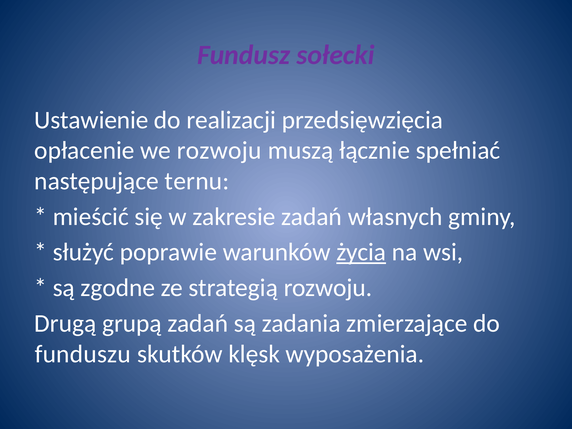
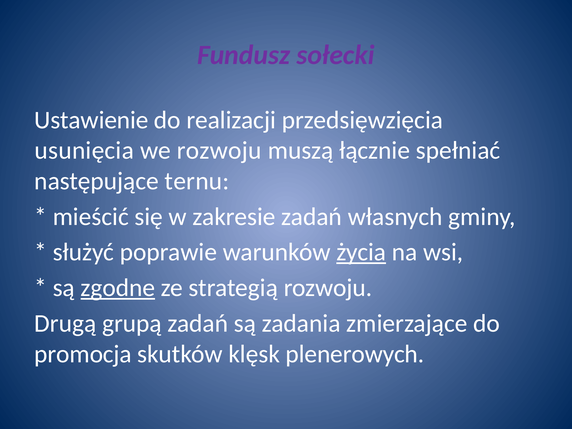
opłacenie: opłacenie -> usunięcia (84, 151)
zgodne underline: none -> present (118, 288)
funduszu: funduszu -> promocja (83, 354)
wyposażenia: wyposażenia -> plenerowych (355, 354)
